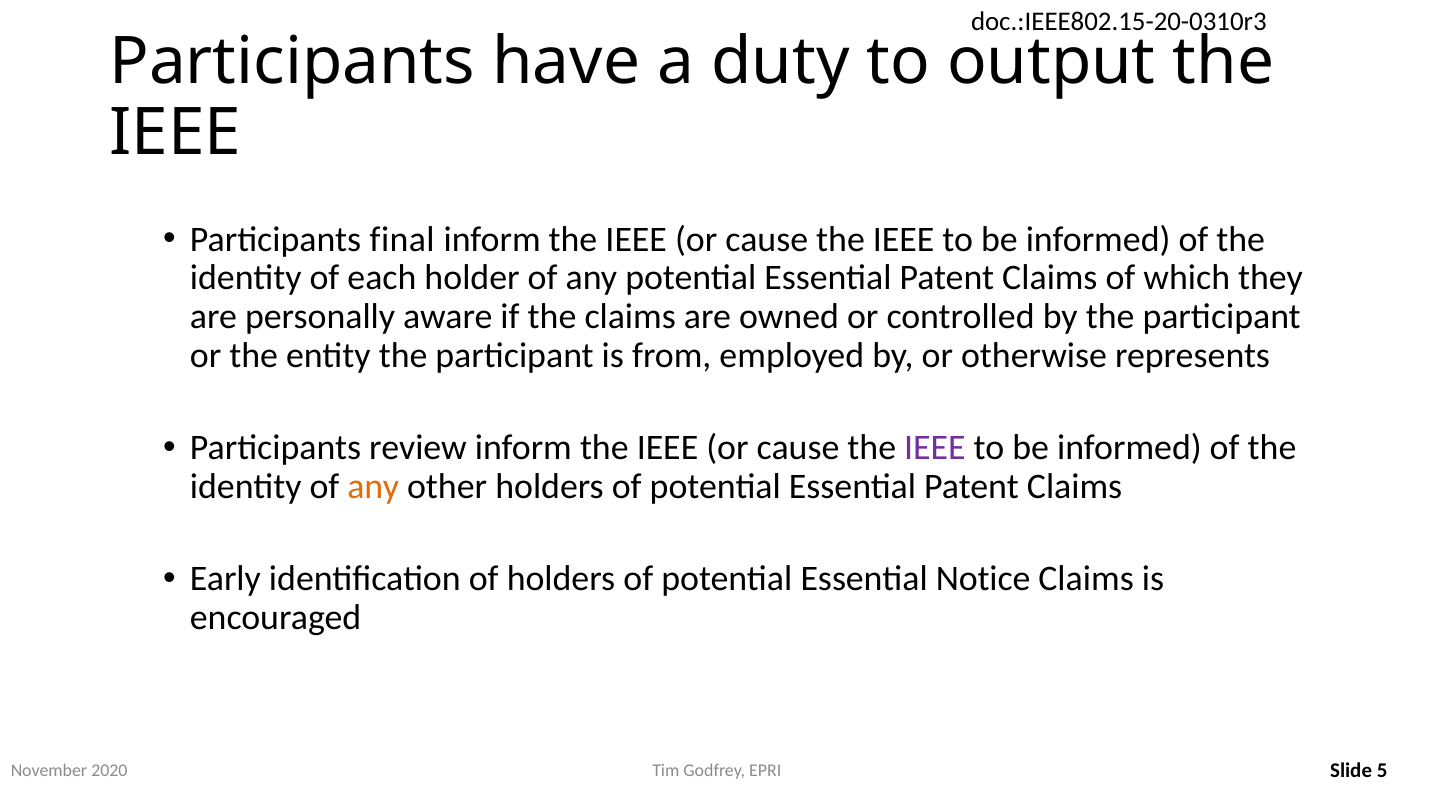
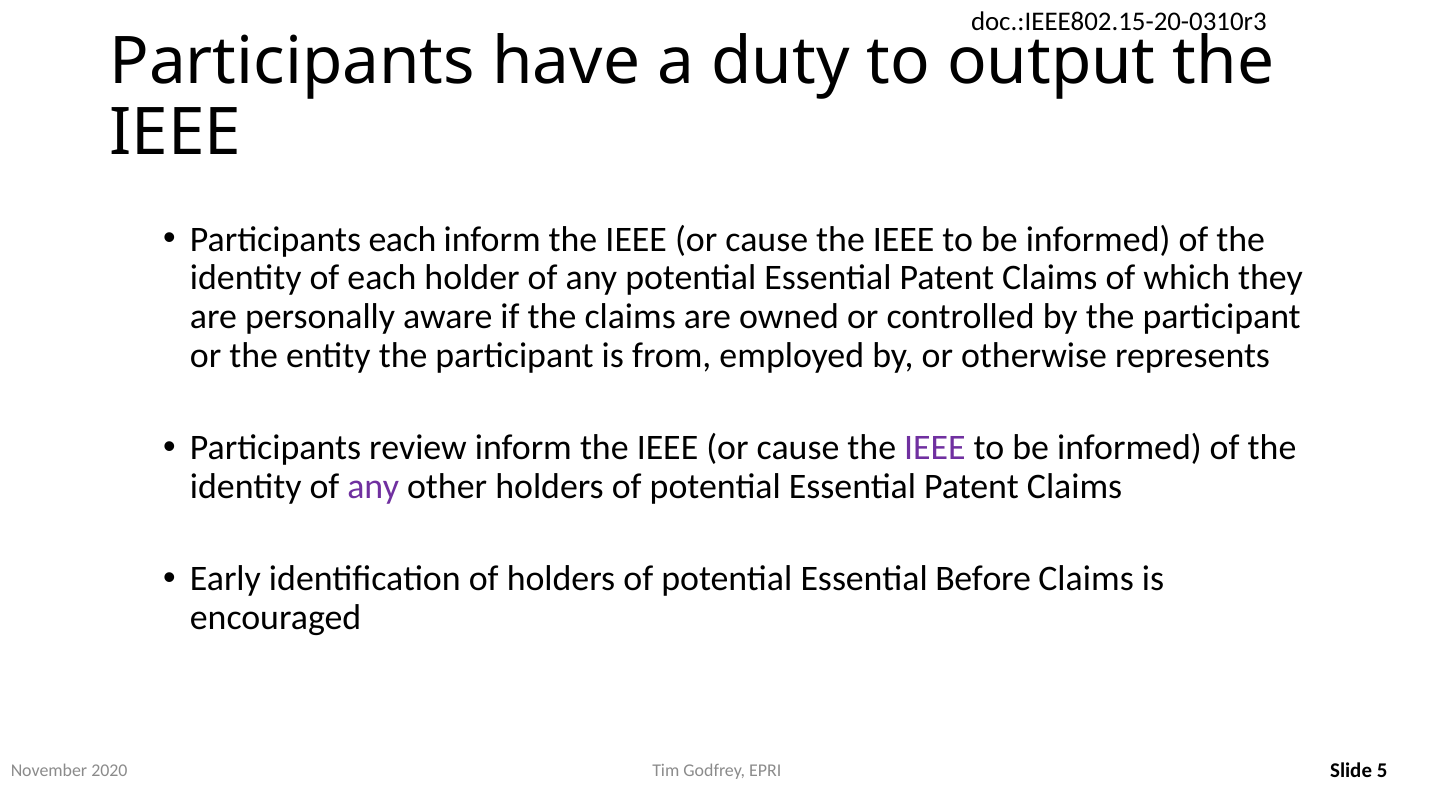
Participants final: final -> each (402, 239)
any colour: orange -> purple (373, 486)
Notice: Notice -> Before (983, 579)
